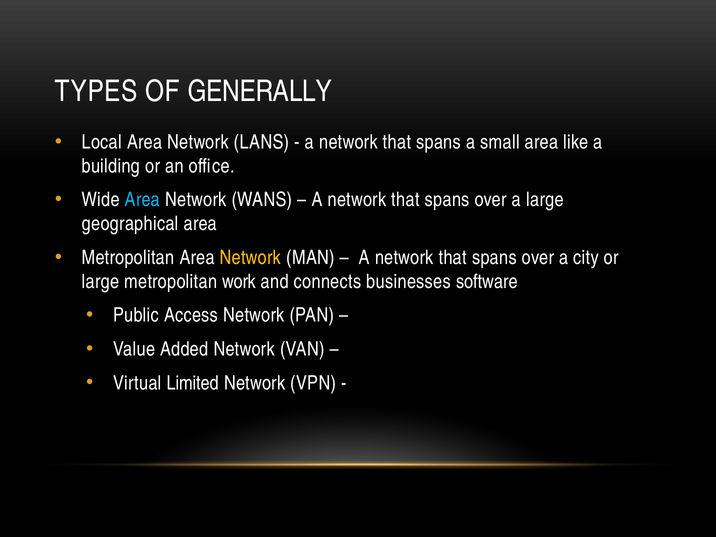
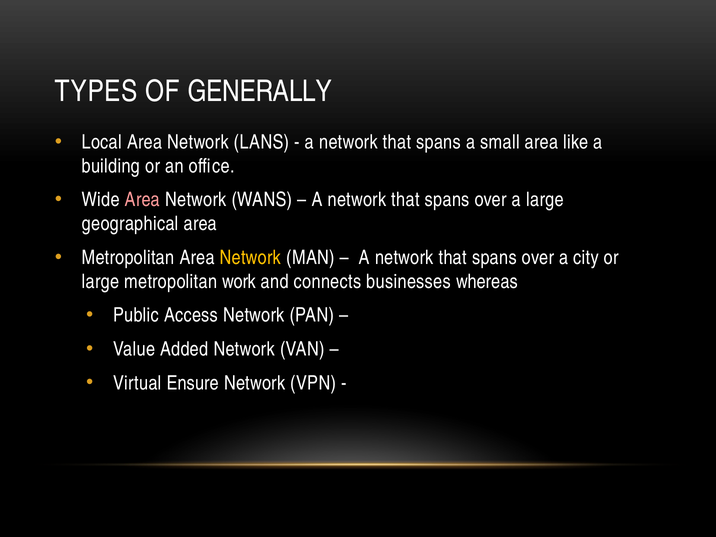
Area colour: light blue -> pink (142, 200)
software: software -> whereas (487, 281)
Limited: Limited -> Ensure (193, 383)
